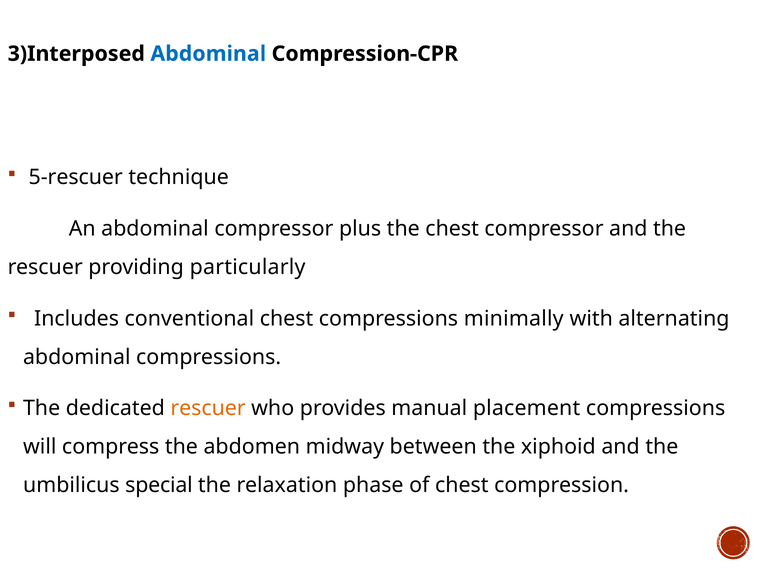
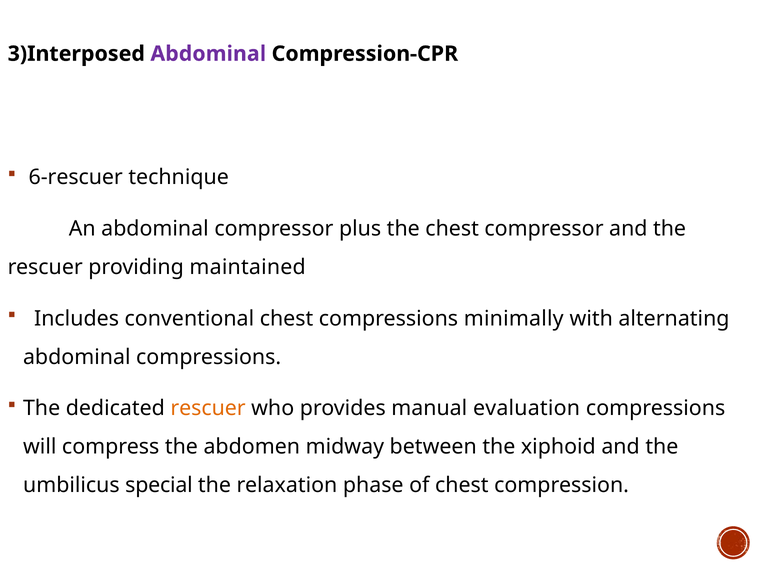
Abdominal colour: blue -> purple (208, 54)
5-rescuer: 5-rescuer -> 6-rescuer (76, 177)
particularly: particularly -> maintained (248, 267)
placement: placement -> evaluation (527, 408)
